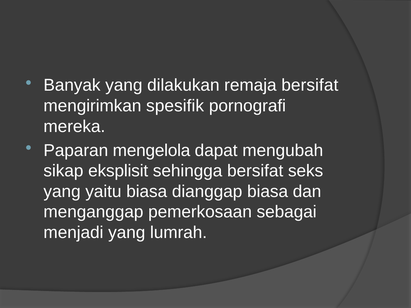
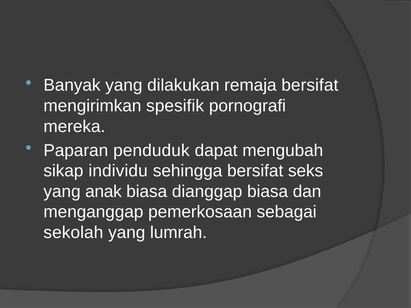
mengelola: mengelola -> penduduk (151, 150)
eksplisit: eksplisit -> individu (118, 171)
yaitu: yaitu -> anak (104, 192)
menjadi: menjadi -> sekolah (73, 233)
